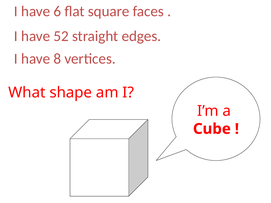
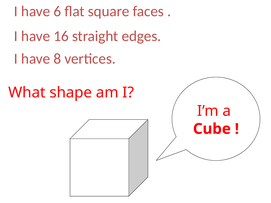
52: 52 -> 16 (61, 36)
